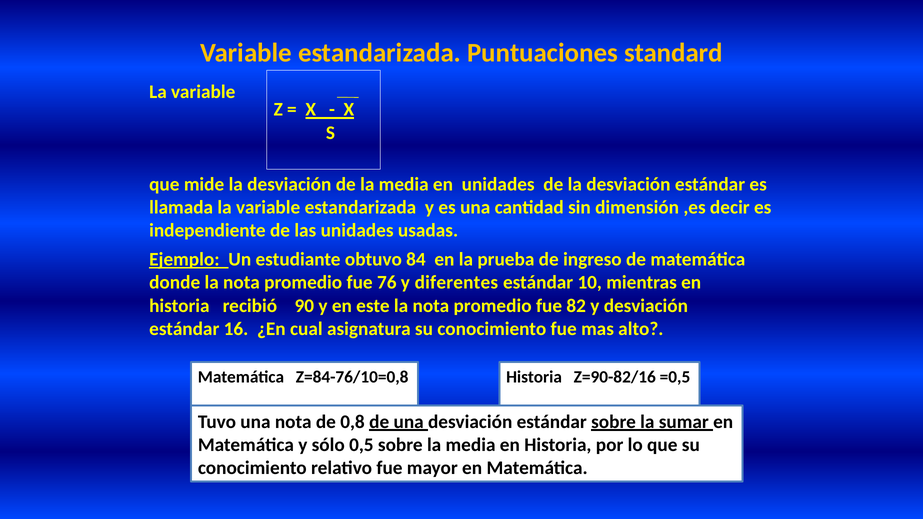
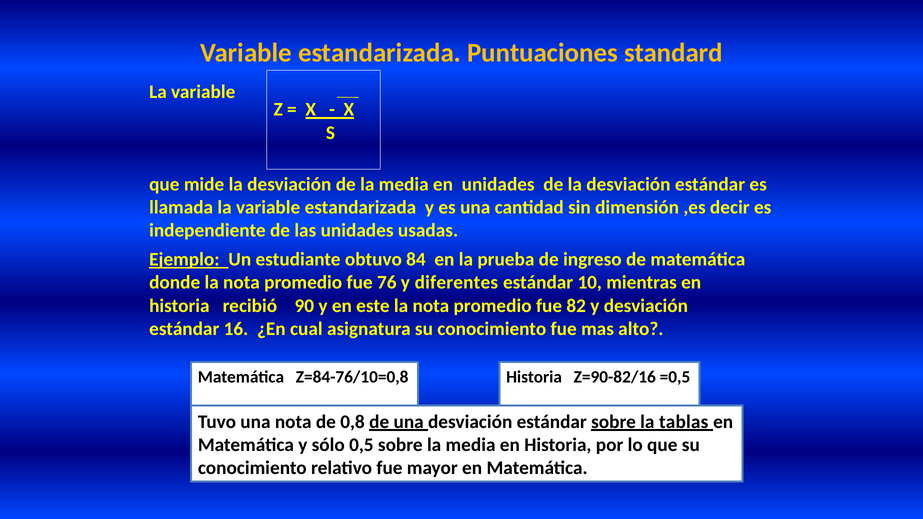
sumar: sumar -> tablas (684, 422)
